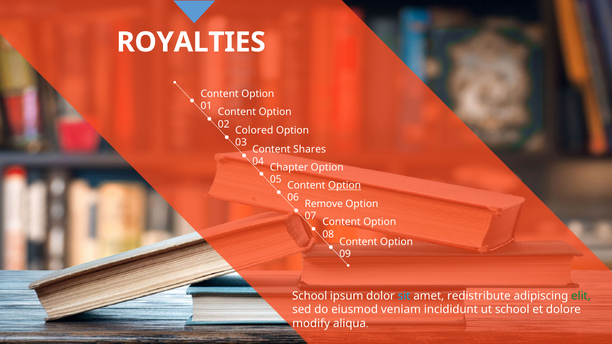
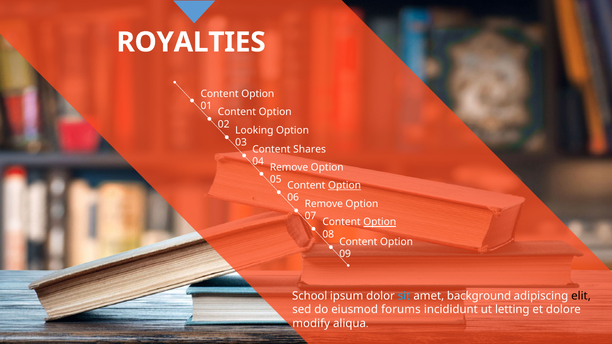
Colored: Colored -> Looking (254, 130)
Chapter: Chapter -> Remove (289, 167)
Option underline: none -> present (380, 222)
redistribute: redistribute -> background (479, 296)
elit colour: green -> black (581, 296)
veniam: veniam -> forums (401, 310)
ut school: school -> letting (512, 310)
